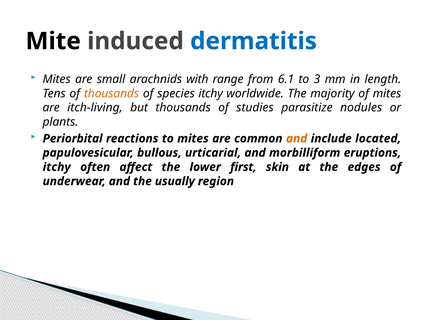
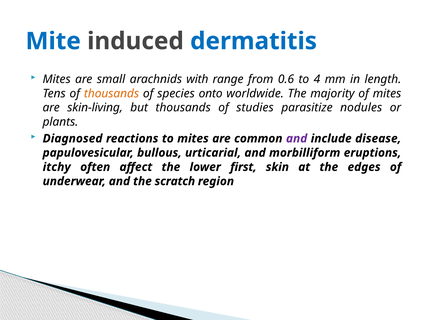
Mite colour: black -> blue (53, 41)
6.1: 6.1 -> 0.6 (286, 79)
3: 3 -> 4 (317, 79)
species itchy: itchy -> onto (211, 94)
itch-living: itch-living -> skin-living (95, 108)
Periorbital: Periorbital -> Diagnosed (73, 139)
and colour: orange -> purple (297, 139)
located: located -> disease (378, 139)
usually: usually -> scratch (175, 181)
